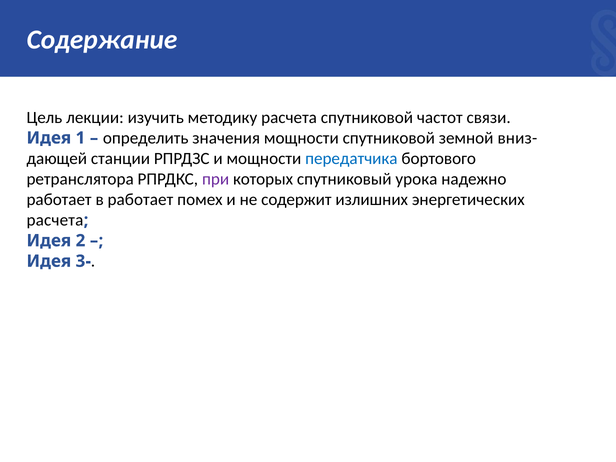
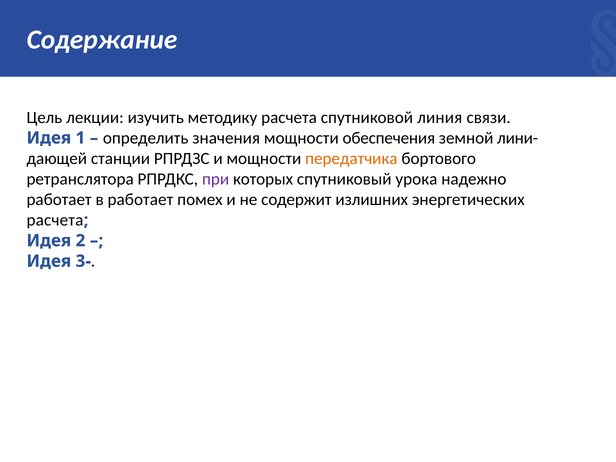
частот: частот -> линия (440, 117)
мощности спутниковой: спутниковой -> обеспечения (389, 138)
вниз-: вниз- -> лини- (518, 138)
передатчика colour: blue -> orange (351, 158)
